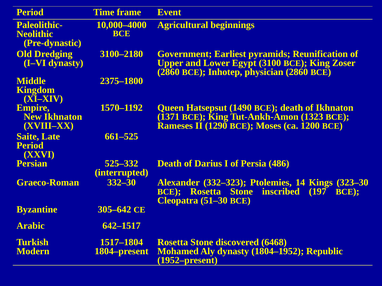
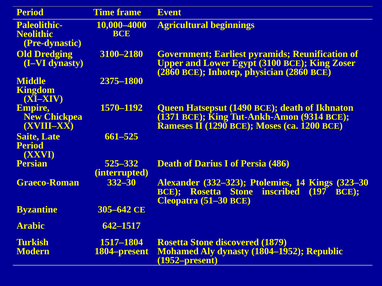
New Ikhnaton: Ikhnaton -> Chickpea (63, 117)
1323: 1323 -> 9314 (312, 117)
6468: 6468 -> 1879 (274, 243)
